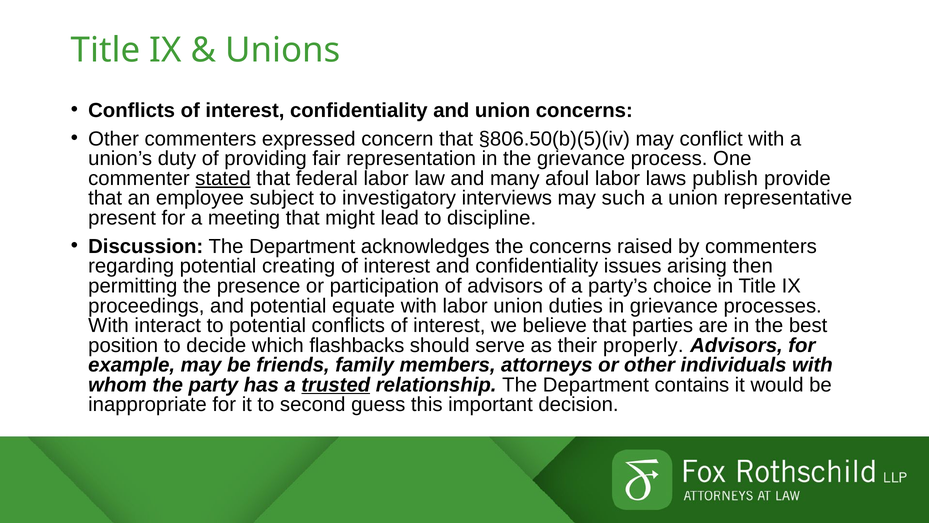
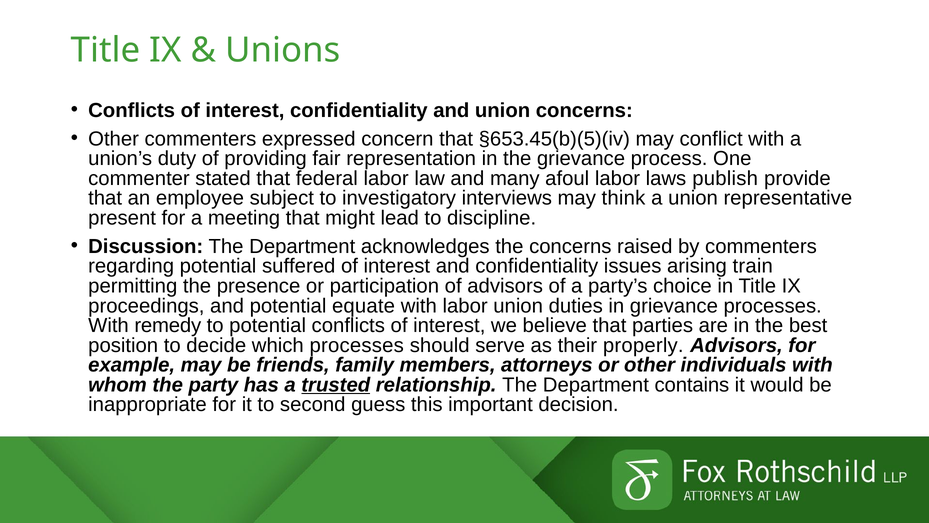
§806.50(b)(5)(iv: §806.50(b)(5)(iv -> §653.45(b)(5)(iv (554, 139)
stated underline: present -> none (223, 178)
such: such -> think (623, 198)
creating: creating -> suffered (299, 266)
then: then -> train (753, 266)
interact: interact -> remedy (168, 325)
which flashbacks: flashbacks -> processes (357, 345)
